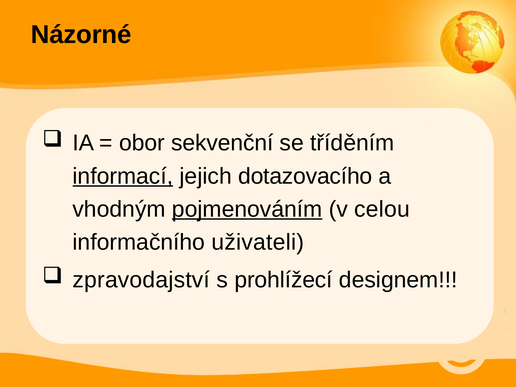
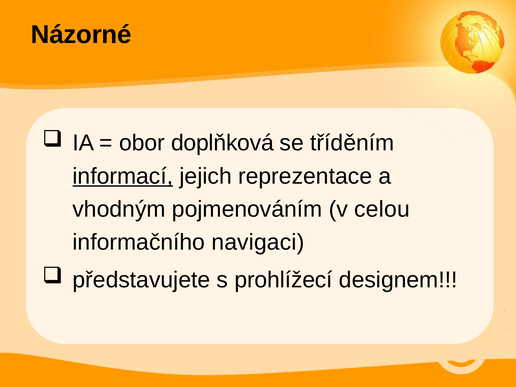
sekvenční: sekvenční -> doplňková (222, 143)
dotazovacího: dotazovacího -> reprezentace (305, 176)
pojmenováním underline: present -> none (247, 209)
uživateli: uživateli -> navigaci (258, 242)
zpravodajství: zpravodajství -> představujete (141, 280)
